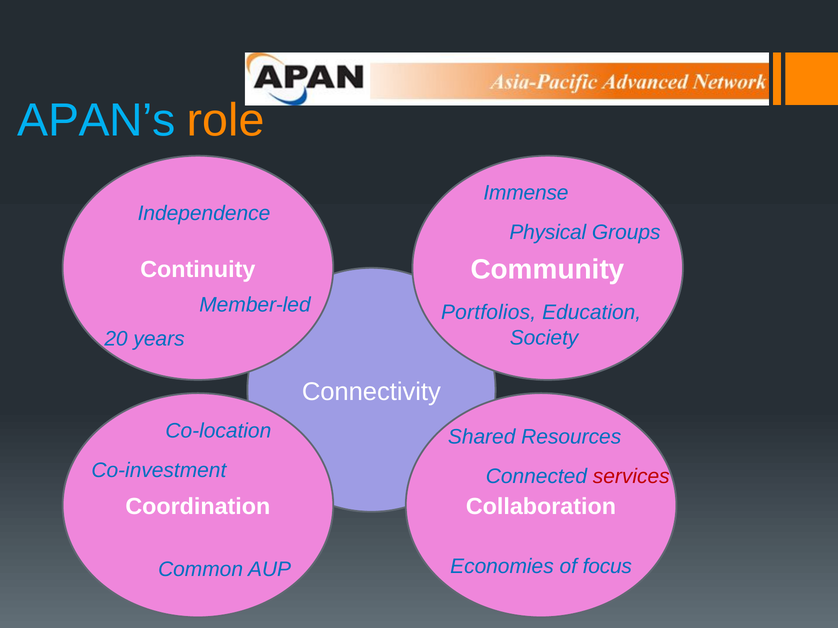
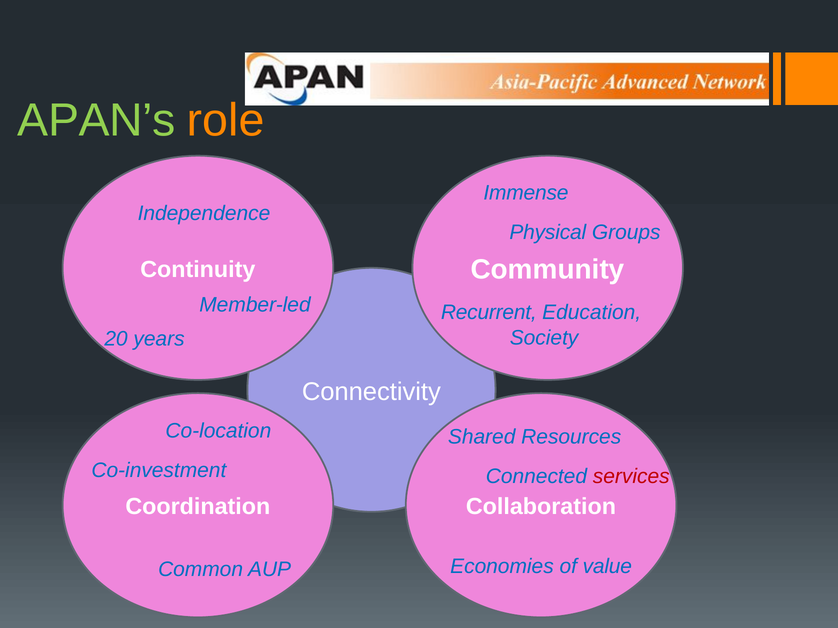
APAN’s colour: light blue -> light green (96, 121)
Portfolios: Portfolios -> Recurrent (489, 313)
focus: focus -> value (607, 567)
